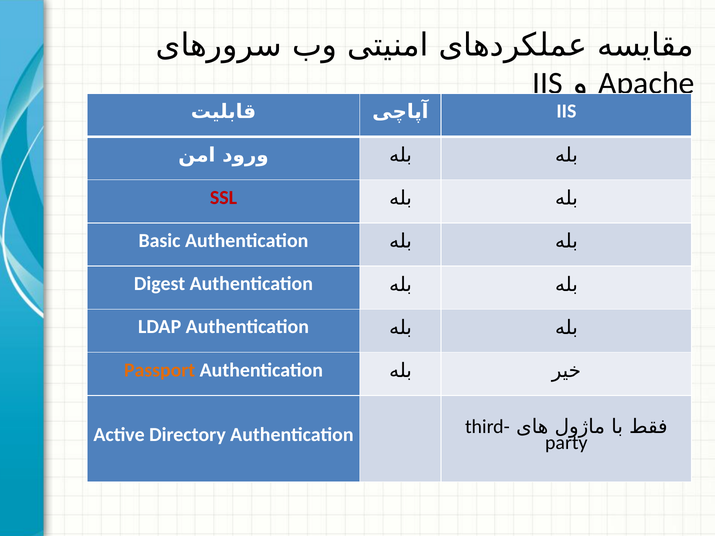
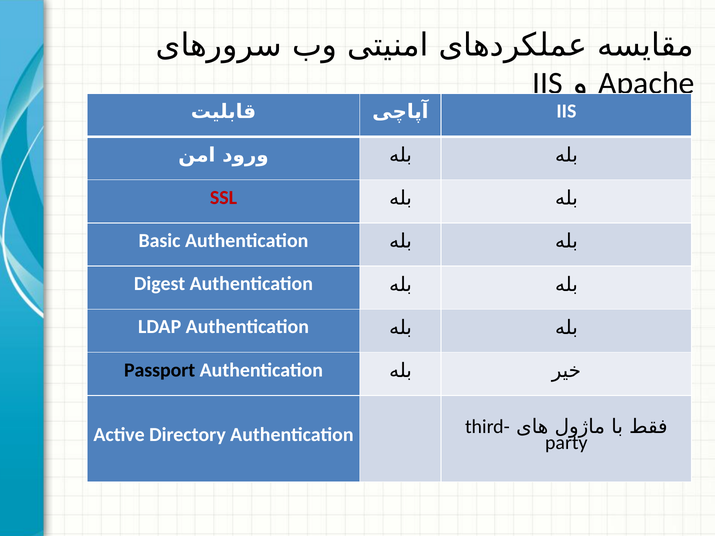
Passport colour: orange -> black (160, 370)
